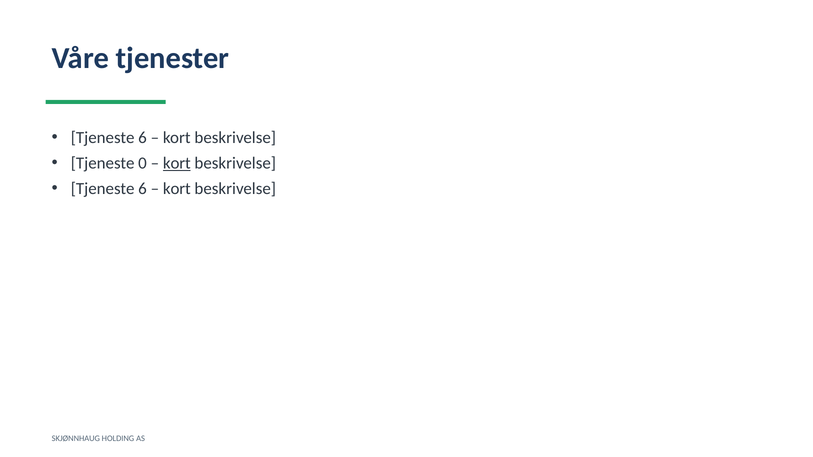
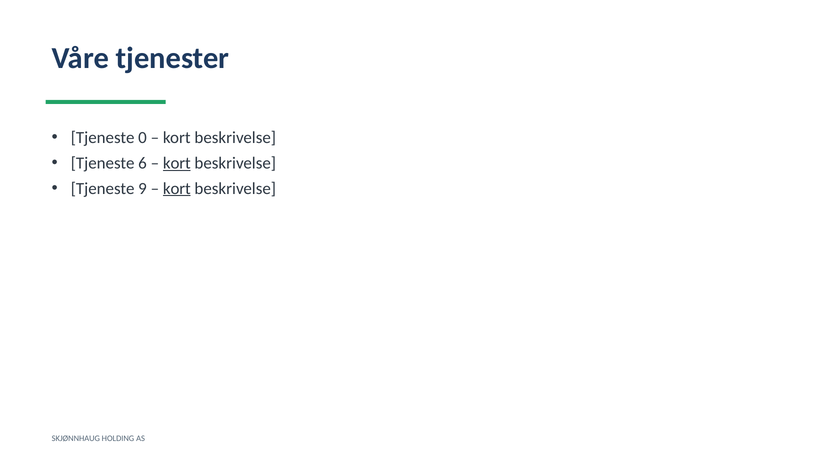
6: 6 -> 0 (143, 138)
0: 0 -> 6 (143, 163)
6: 6 -> 9 (143, 189)
kort underline: none -> present (177, 189)
